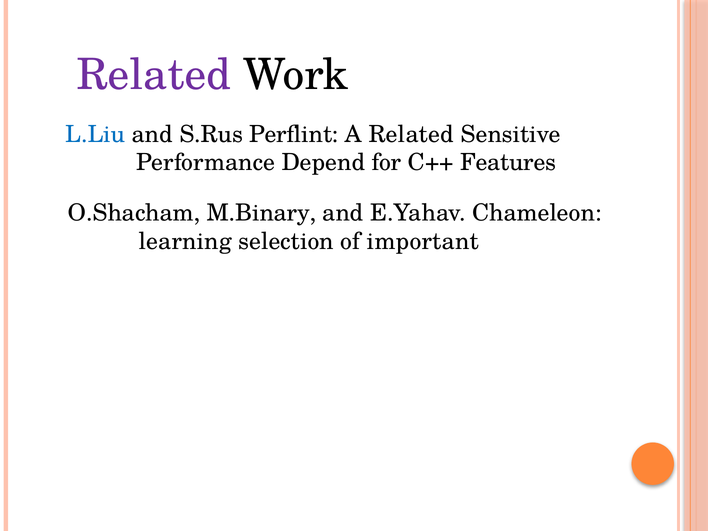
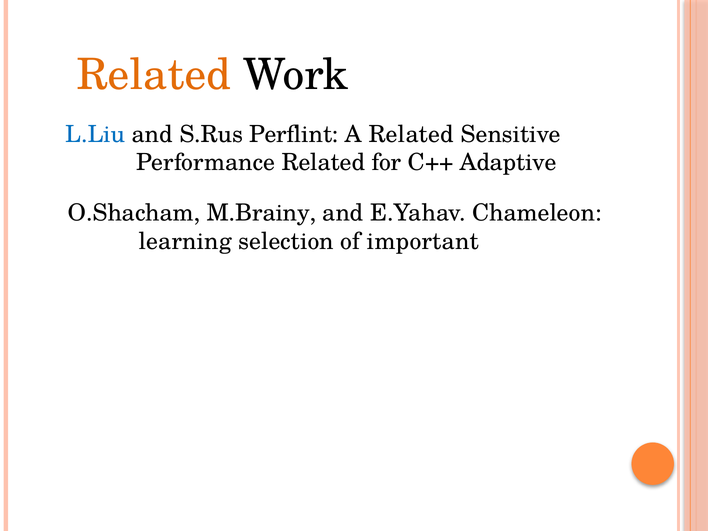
Related colour: purple -> orange (154, 75)
Performance Depend: Depend -> Related (323, 163)
Features: Features -> Adaptive (508, 163)
M.Binary: M.Binary -> M.Brainy (261, 213)
